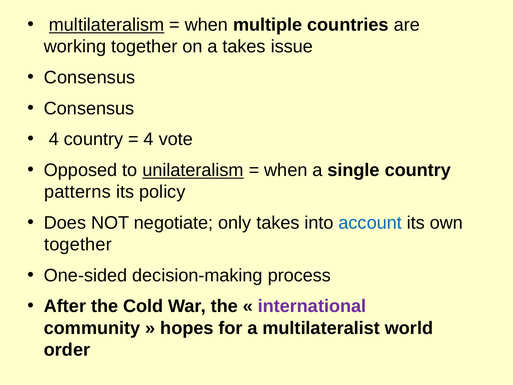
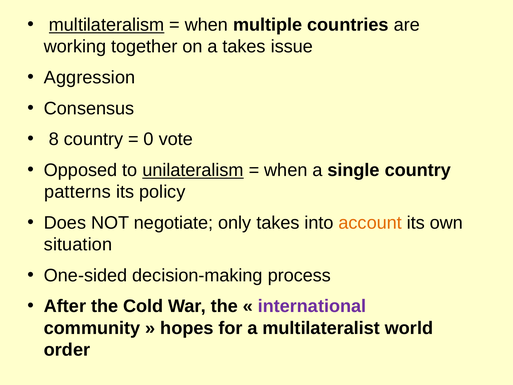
Consensus: Consensus -> Aggression (90, 77)
4: 4 -> 8 (54, 139)
4: 4 -> 0 (149, 139)
account colour: blue -> orange (370, 223)
together: together -> situation (78, 244)
